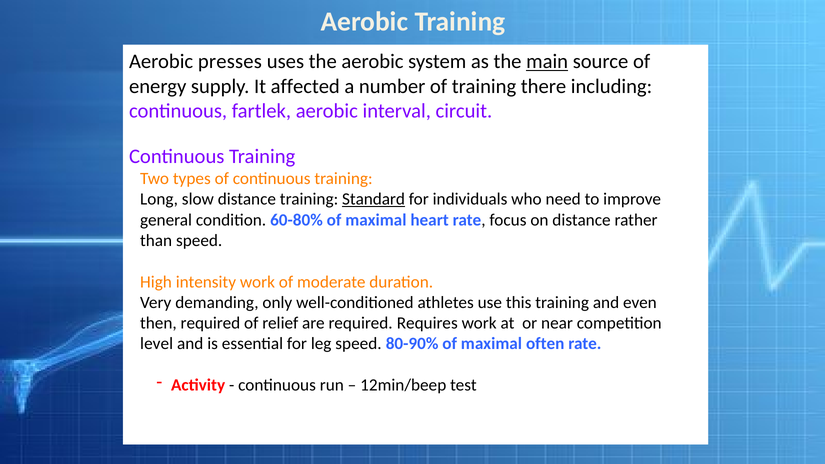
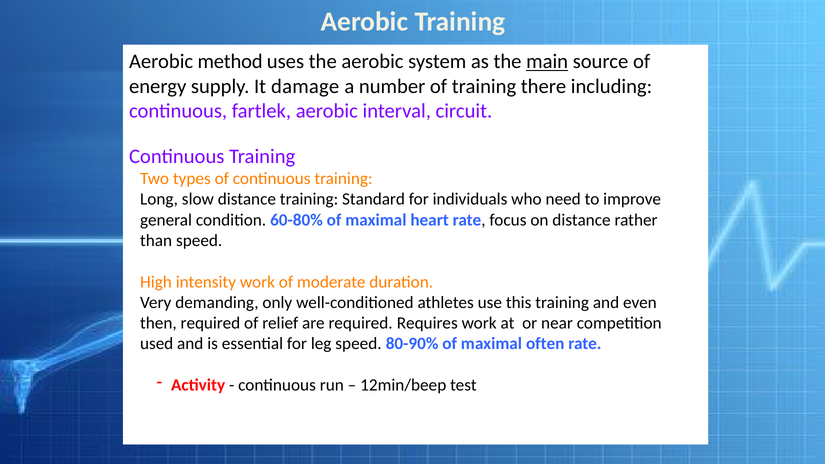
presses: presses -> method (230, 62)
affected: affected -> damage (305, 86)
Standard underline: present -> none (374, 199)
level: level -> used (157, 344)
